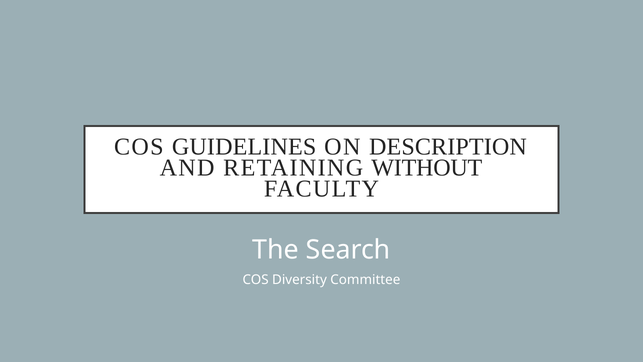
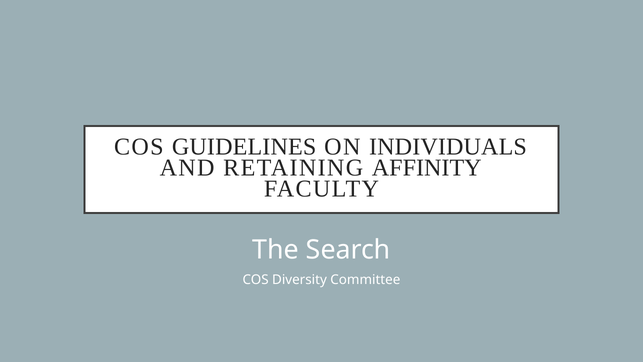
DESCRIPTION: DESCRIPTION -> INDIVIDUALS (448, 147)
WITHOUT: WITHOUT -> AFFINITY (427, 168)
